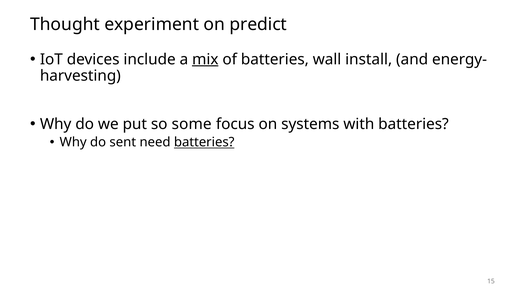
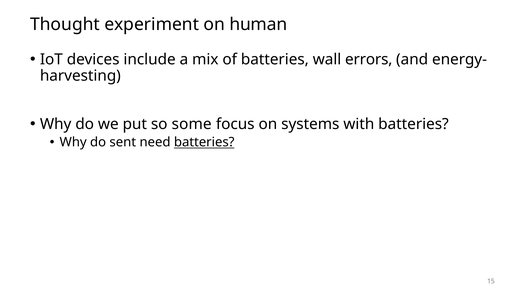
predict: predict -> human (258, 24)
mix underline: present -> none (205, 59)
install: install -> errors (369, 59)
